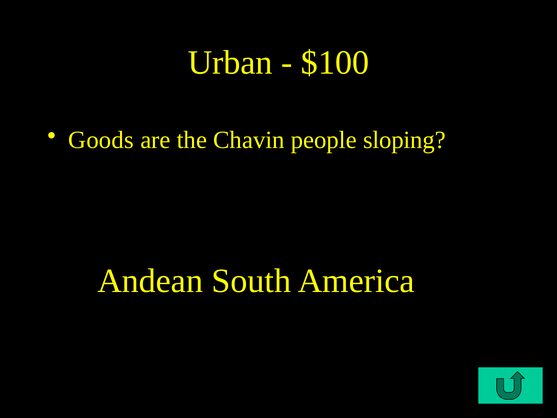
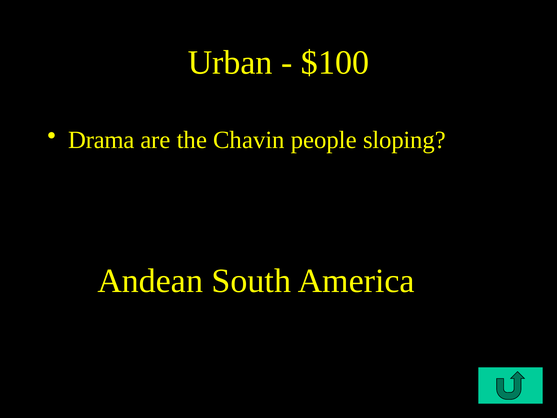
Goods: Goods -> Drama (101, 140)
